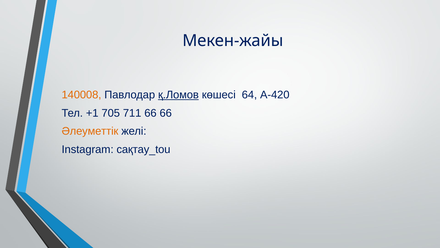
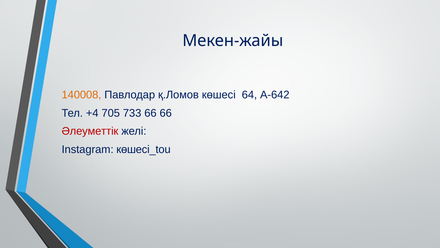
қ.Ломов underline: present -> none (178, 95)
А-420: А-420 -> А-642 (275, 95)
+1: +1 -> +4 (92, 113)
711: 711 -> 733 (132, 113)
Әлеуметтік colour: orange -> red (90, 131)
сақтау_tou: сақтау_tou -> көшесі_tou (144, 149)
